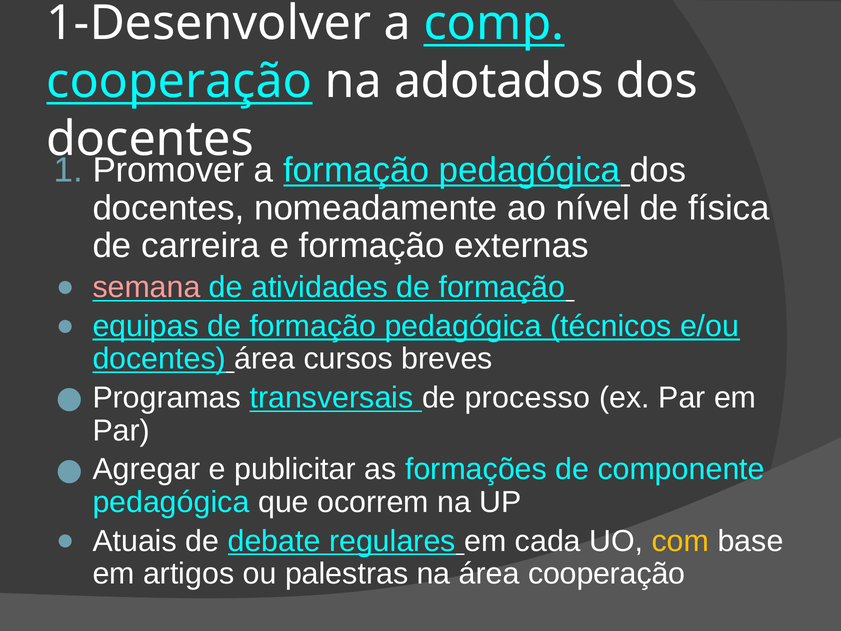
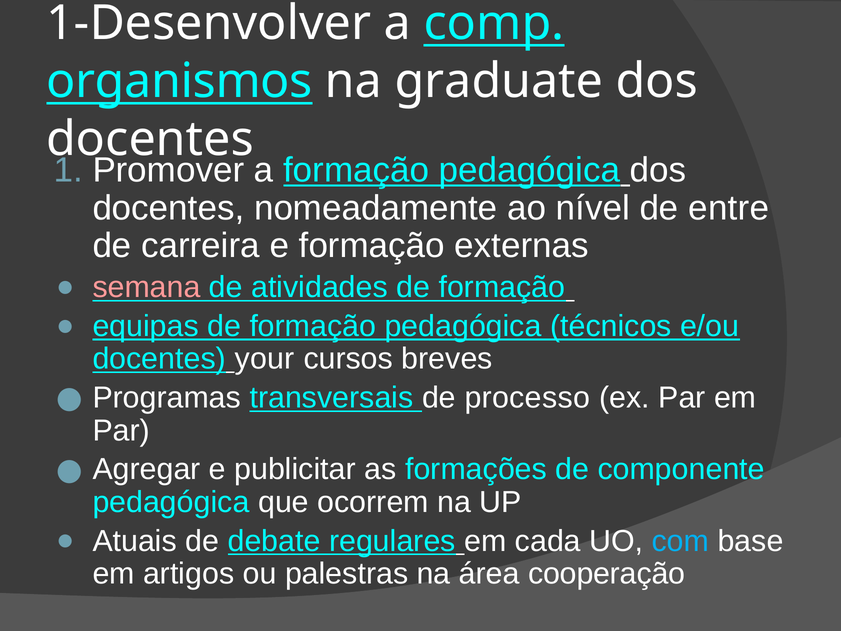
cooperação: cooperação -> organismos (179, 81)
adotados: adotados -> graduate (499, 81)
física: física -> entre (729, 208)
docentes área: área -> your (265, 359)
com colour: yellow -> light blue (680, 541)
